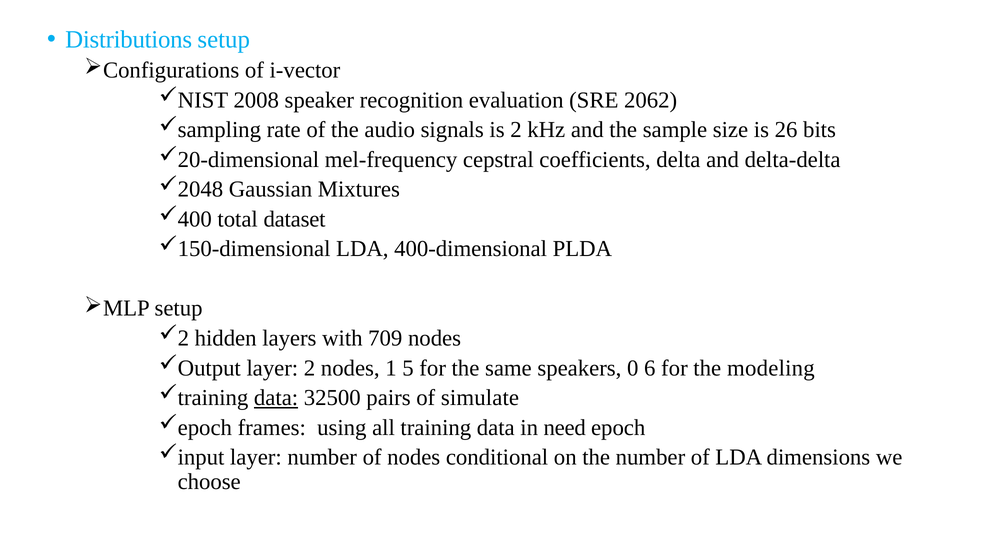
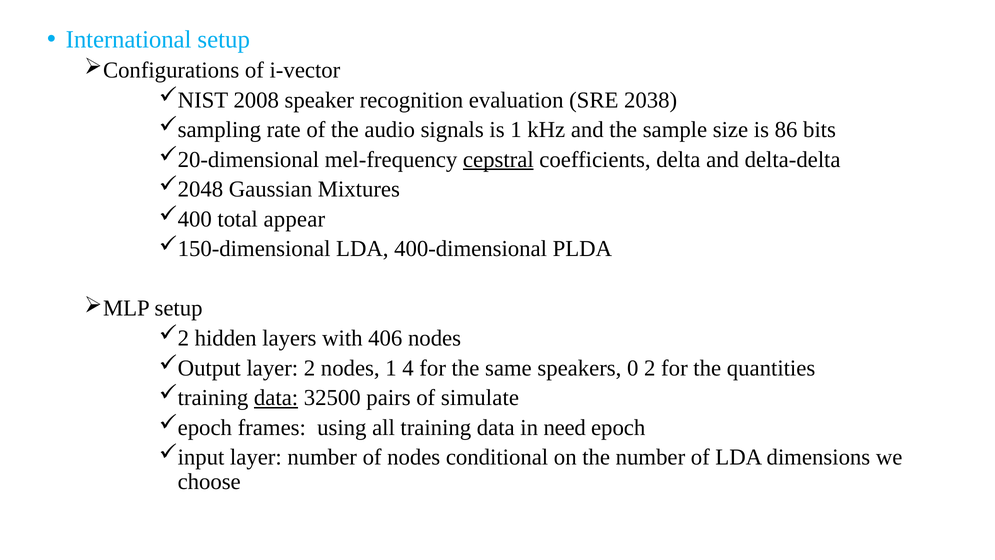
Distributions: Distributions -> International (129, 39)
2062: 2062 -> 2038 (651, 100)
is 2: 2 -> 1 (516, 130)
26: 26 -> 86 (786, 130)
cepstral underline: none -> present (498, 159)
dataset: dataset -> appear (294, 219)
709: 709 -> 406 (385, 338)
5: 5 -> 4 (408, 368)
0 6: 6 -> 2 (650, 368)
modeling: modeling -> quantities (771, 368)
